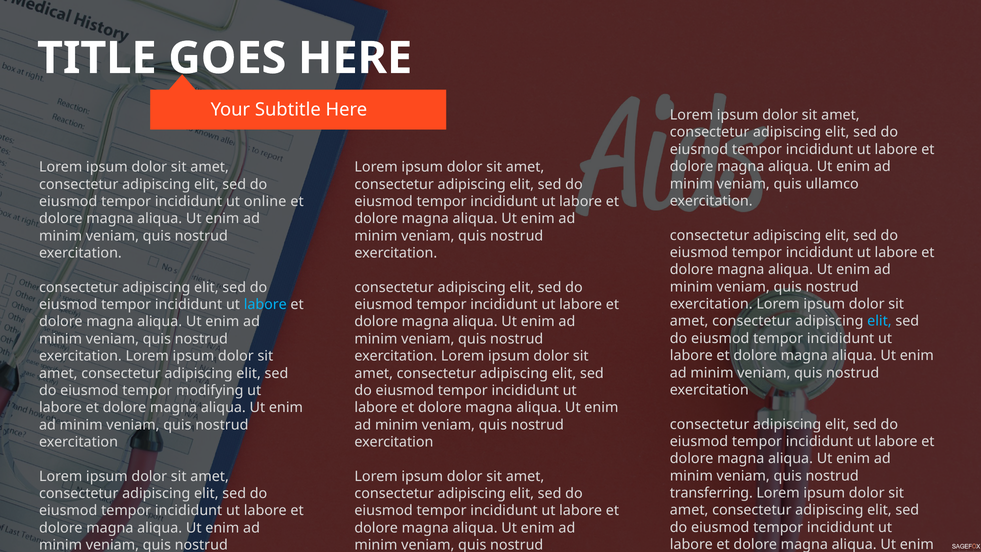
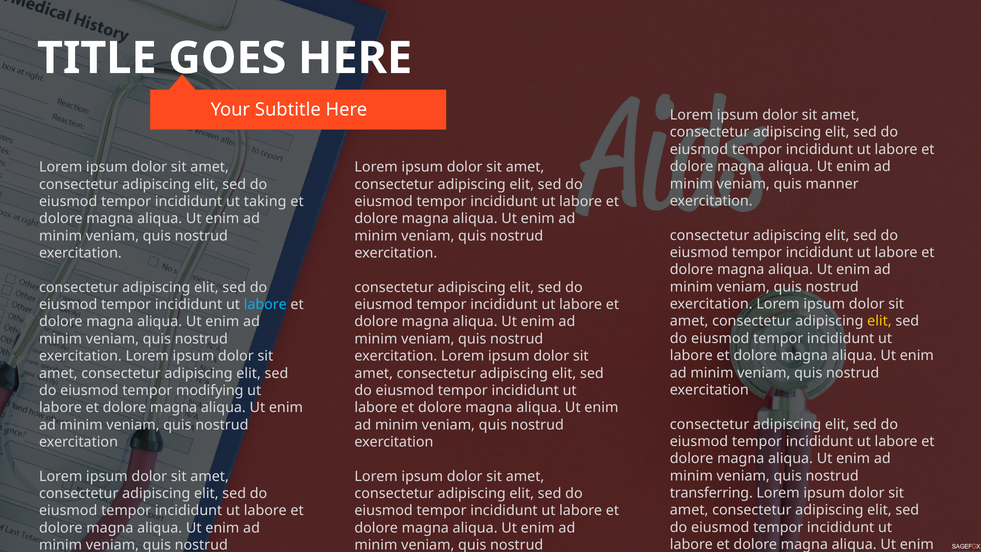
ullamco: ullamco -> manner (832, 184)
online: online -> taking (265, 201)
elit colour: light blue -> yellow (879, 321)
